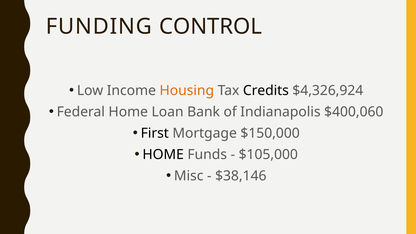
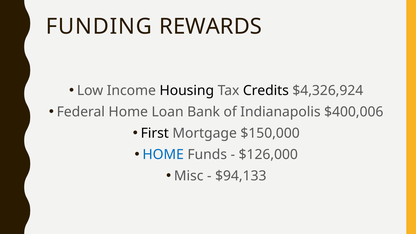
CONTROL: CONTROL -> REWARDS (211, 26)
Housing colour: orange -> black (187, 91)
$400,060: $400,060 -> $400,006 (354, 112)
HOME colour: black -> blue (163, 155)
$105,000: $105,000 -> $126,000 (268, 155)
$38,146: $38,146 -> $94,133 (241, 176)
